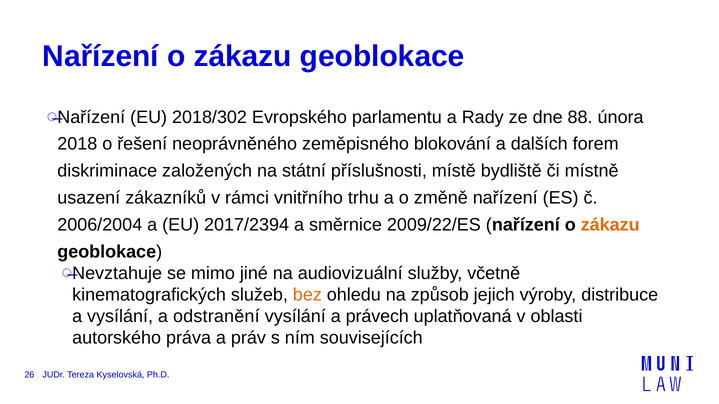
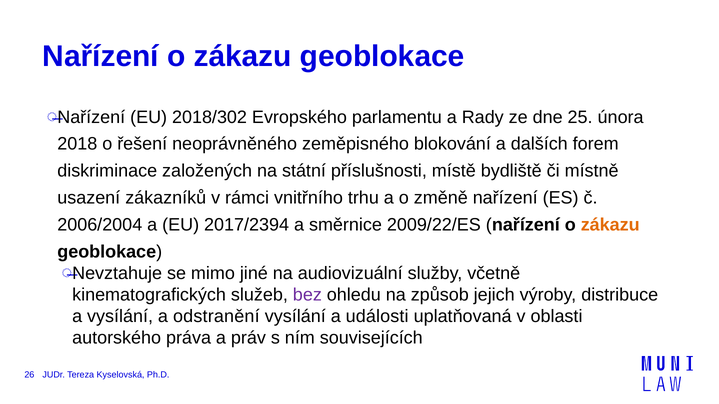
88: 88 -> 25 (580, 117)
bez colour: orange -> purple (307, 295)
právech: právech -> události (377, 317)
